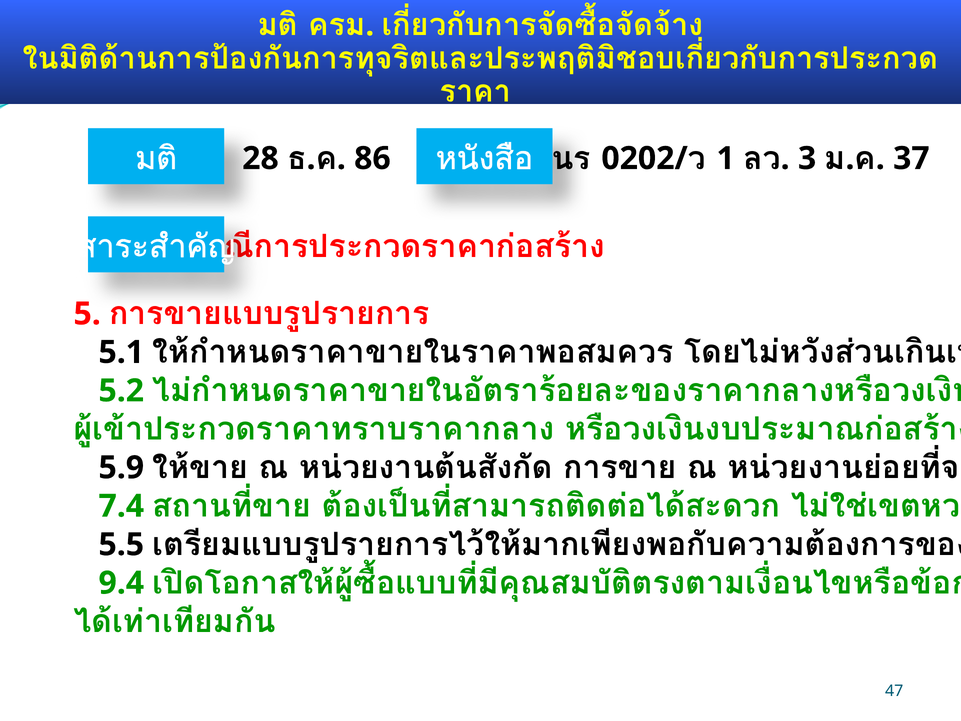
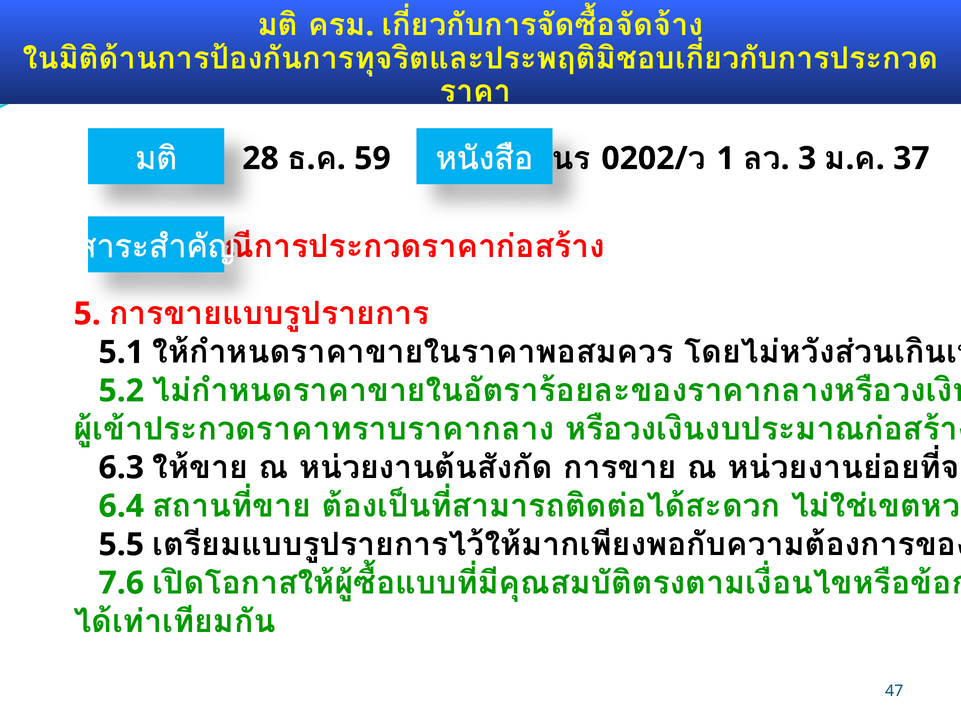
86: 86 -> 59 (372, 158)
5.9: 5.9 -> 6.3 (121, 468)
7.4: 7.4 -> 6.4 (121, 506)
9.4: 9.4 -> 7.6 (121, 583)
